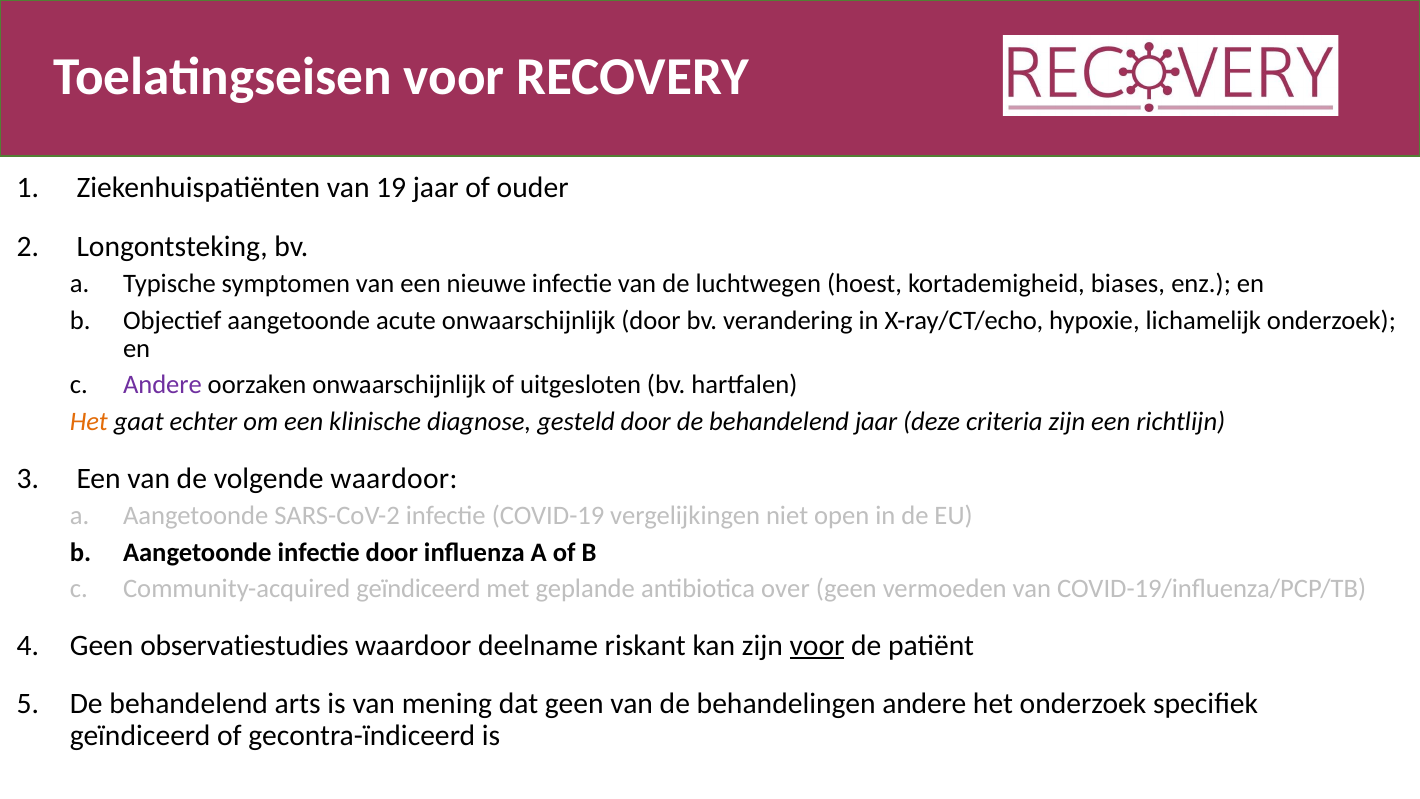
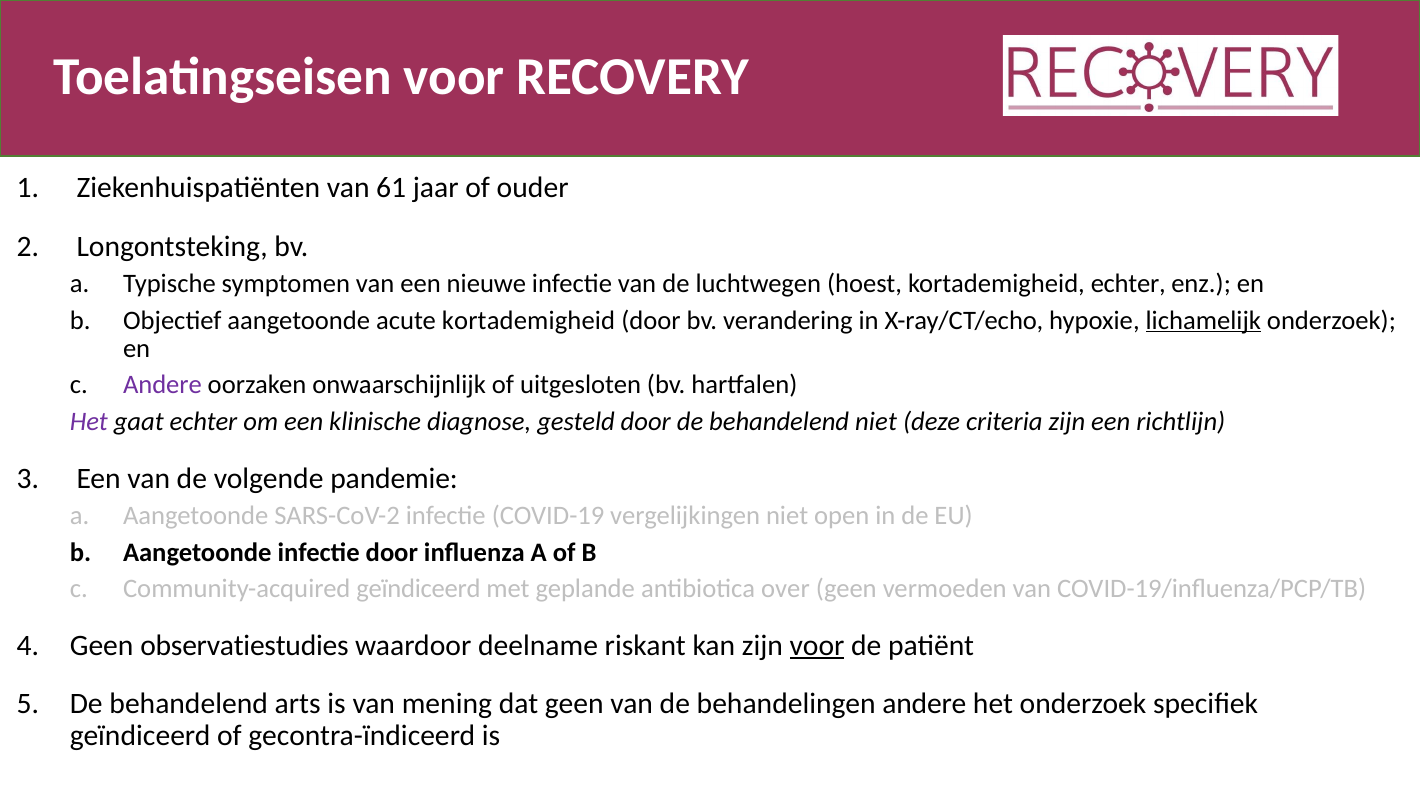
19: 19 -> 61 (391, 188)
kortademigheid biases: biases -> echter (1128, 284)
acute onwaarschijnlijk: onwaarschijnlijk -> kortademigheid (529, 320)
lichamelijk underline: none -> present (1203, 320)
Het colour: orange -> purple (89, 421)
behandelend jaar: jaar -> niet (876, 421)
volgende waardoor: waardoor -> pandemie (394, 478)
